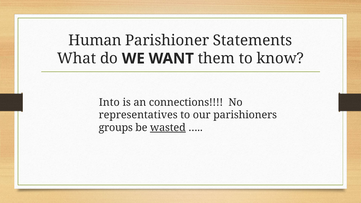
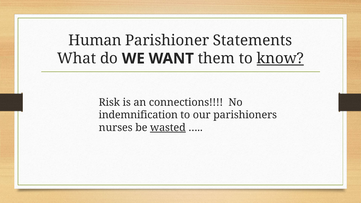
know underline: none -> present (280, 59)
Into: Into -> Risk (109, 102)
representatives: representatives -> indemnification (138, 115)
groups: groups -> nurses (116, 128)
